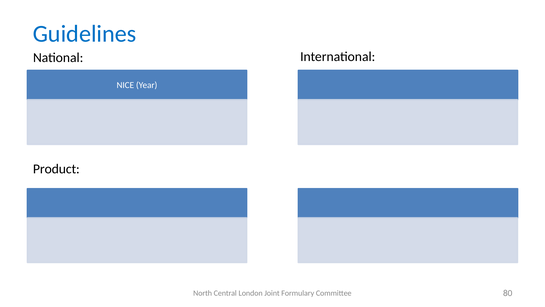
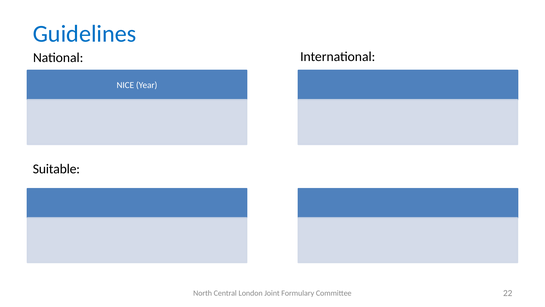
Product: Product -> Suitable (56, 169)
80: 80 -> 22 (508, 293)
